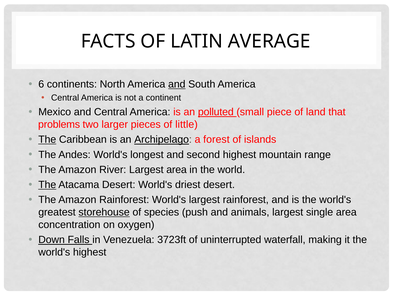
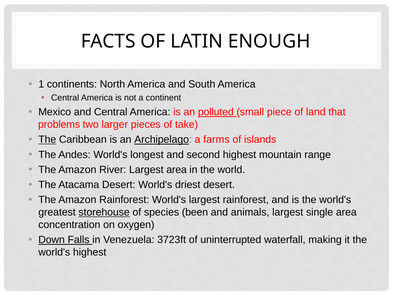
AVERAGE: AVERAGE -> ENOUGH (269, 41)
6: 6 -> 1 (41, 84)
and underline: present -> none (177, 84)
little: little -> take (187, 124)
forest: forest -> farms (216, 139)
The underline: present -> none (47, 185)
push: push -> been (195, 212)
